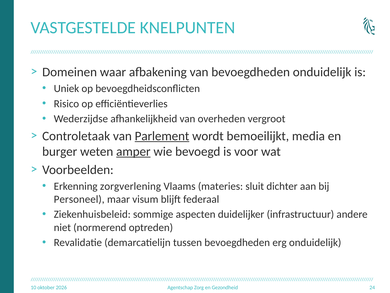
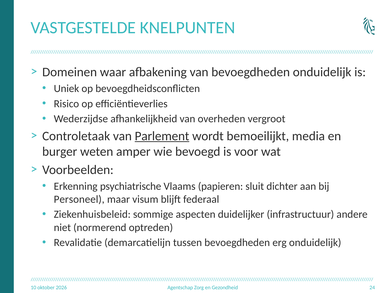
amper underline: present -> none (133, 151)
zorgverlening: zorgverlening -> psychiatrische (131, 186)
materies: materies -> papieren (221, 186)
